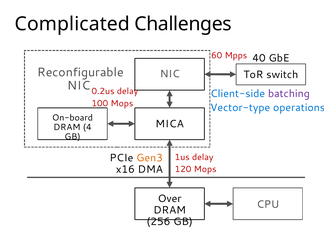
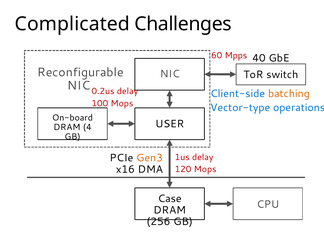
batching colour: purple -> orange (289, 94)
MICA: MICA -> USER (170, 124)
Over: Over -> Case (170, 199)
